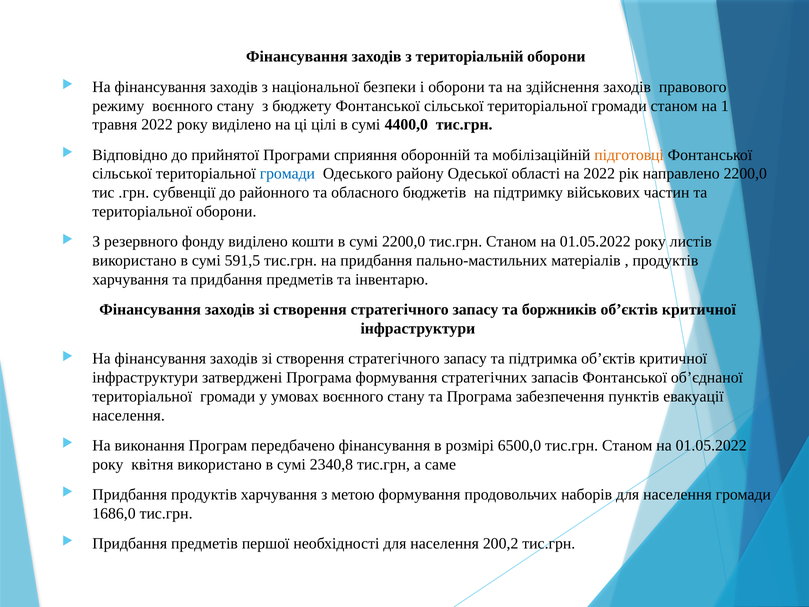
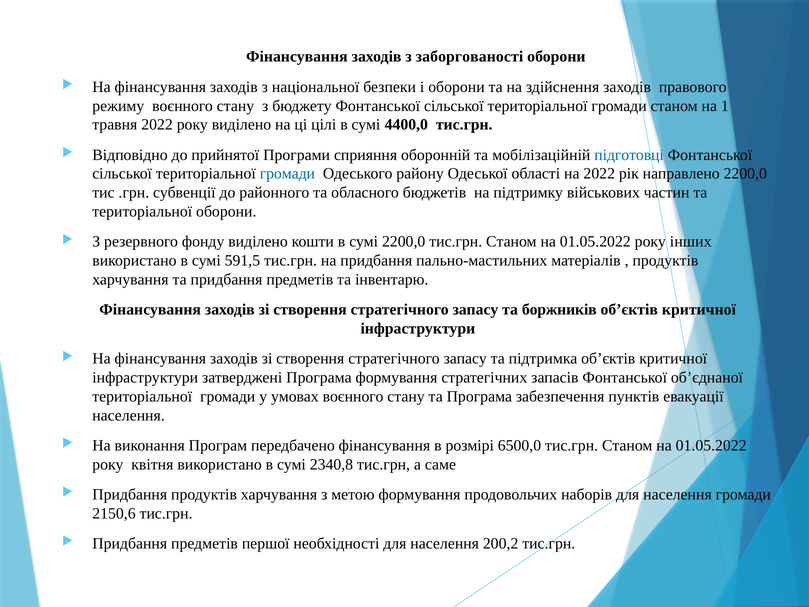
територіальній: територіальній -> заборгованості (469, 57)
підготовці colour: orange -> blue (629, 155)
листів: листів -> інших (691, 242)
1686,0: 1686,0 -> 2150,6 (114, 513)
